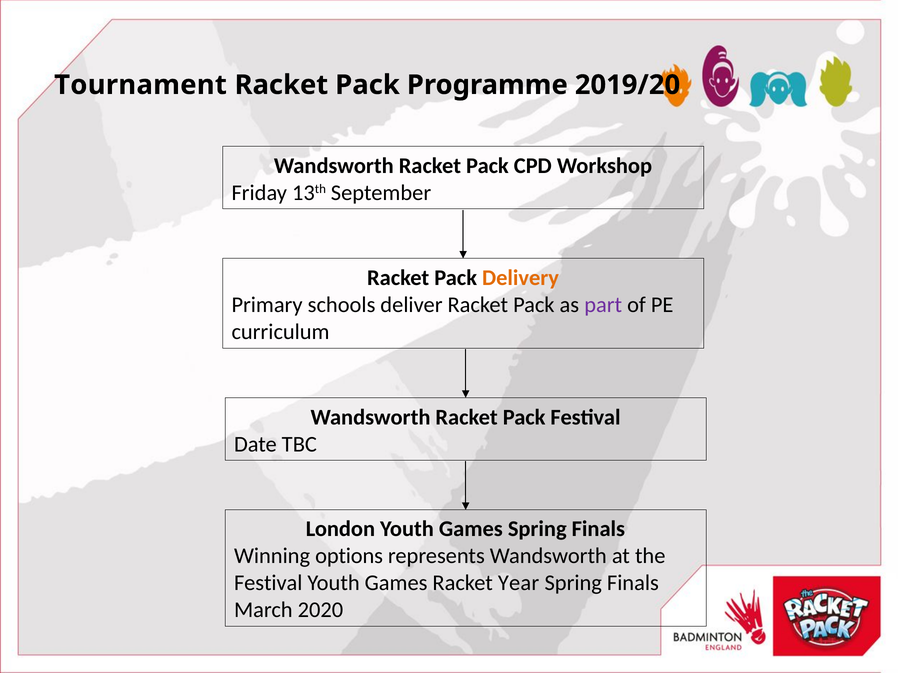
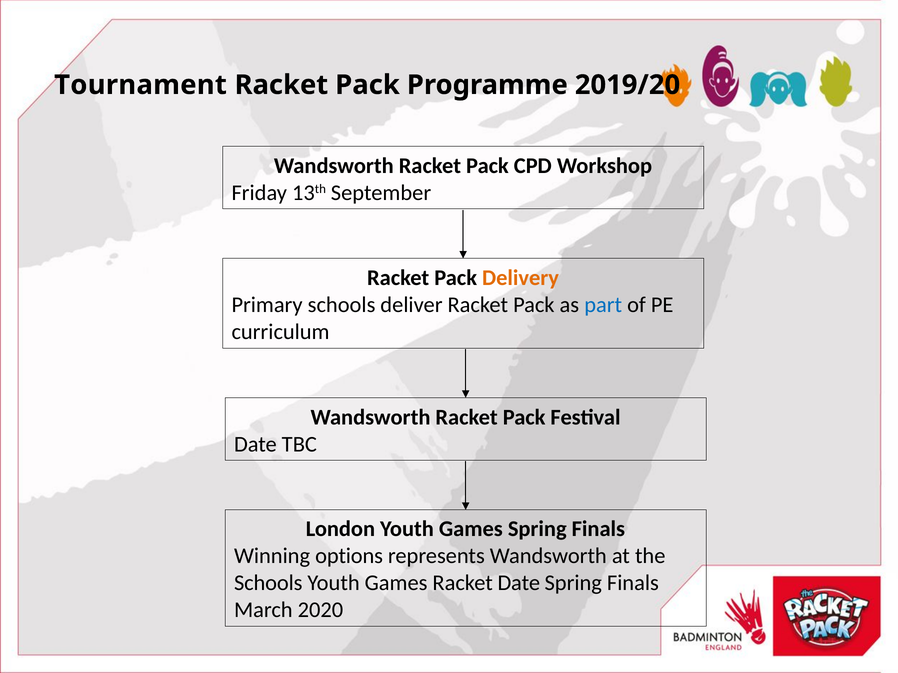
part colour: purple -> blue (603, 305)
Festival: Festival -> Schools (268, 583)
Racket Year: Year -> Date (519, 583)
